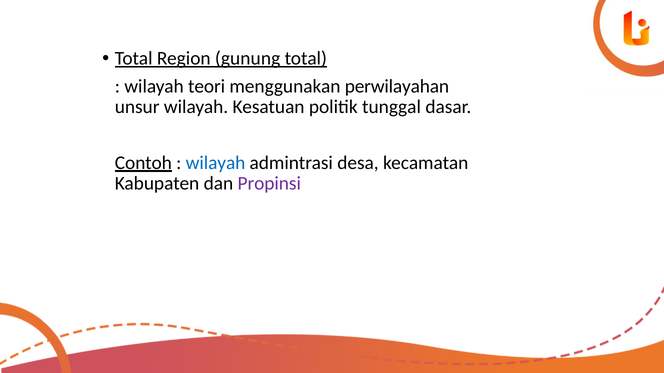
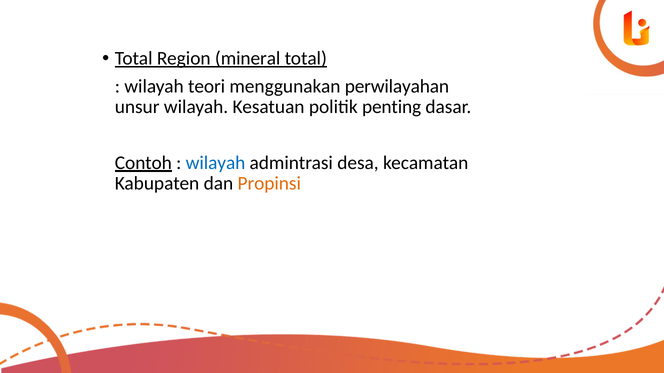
gunung: gunung -> mineral (248, 58)
tunggal: tunggal -> penting (392, 107)
Propinsi colour: purple -> orange (269, 184)
